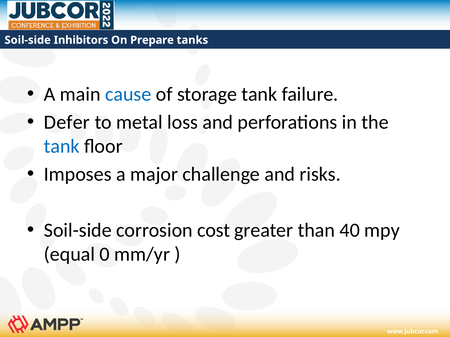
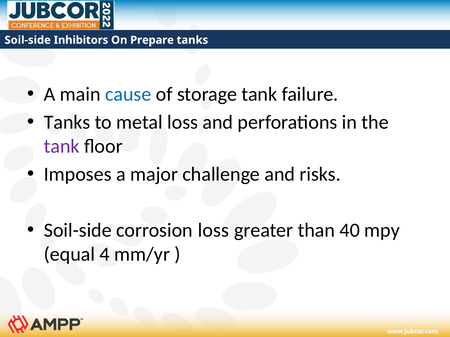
Defer: Defer -> Tanks (67, 122)
tank colour: blue -> purple (62, 146)
corrosion cost: cost -> loss (213, 231)
0: 0 -> 4 (105, 255)
